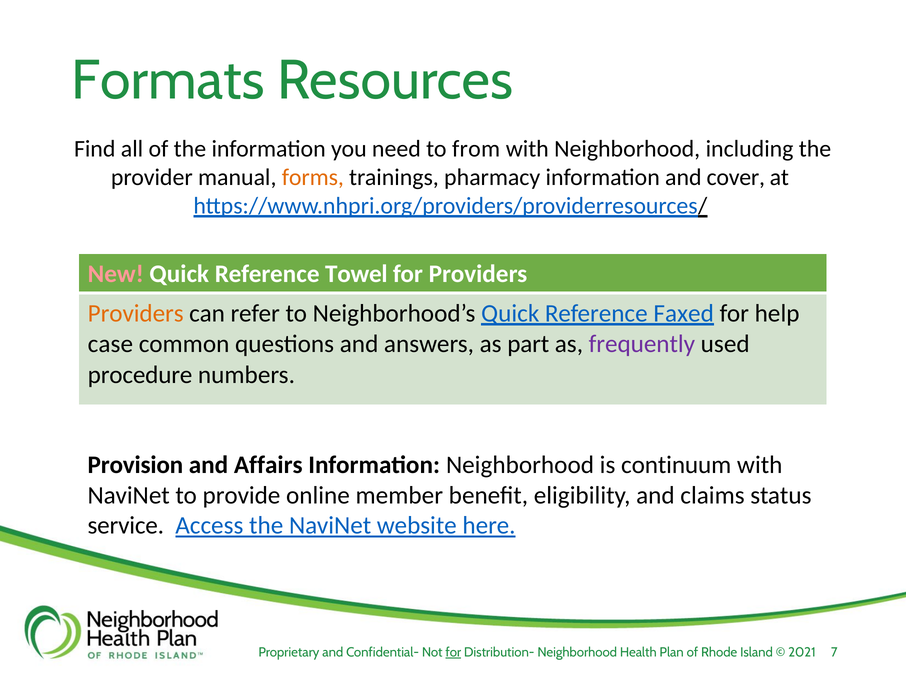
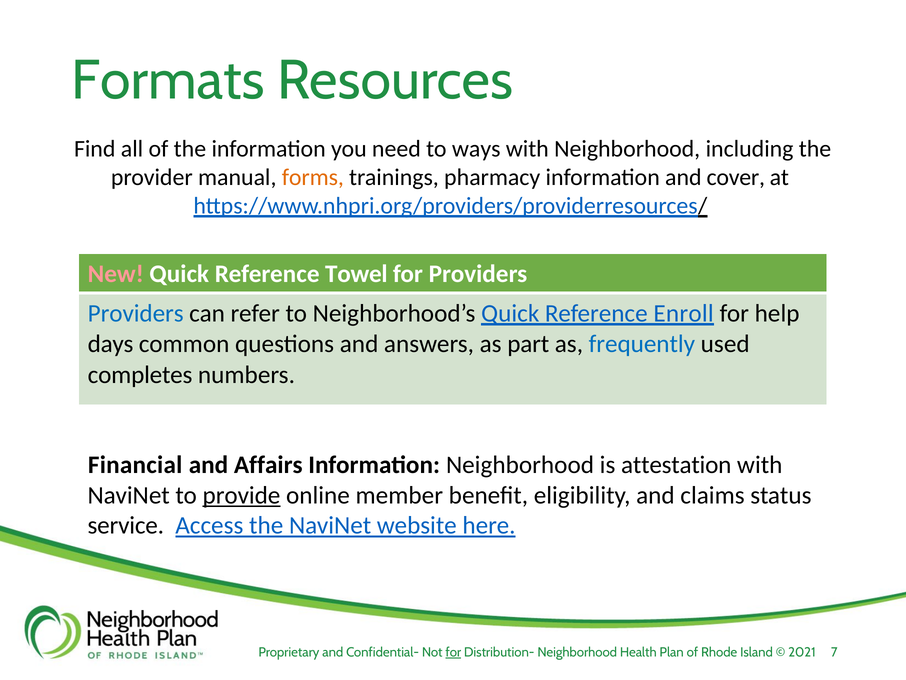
from: from -> ways (476, 149)
Providers colour: orange -> blue (136, 313)
Faxed: Faxed -> Enroll (684, 313)
case: case -> days (111, 344)
frequently colour: purple -> blue (642, 344)
procedure: procedure -> completes (140, 375)
Provision: Provision -> Financial (135, 465)
continuum: continuum -> attestation (676, 465)
provide underline: none -> present (241, 495)
